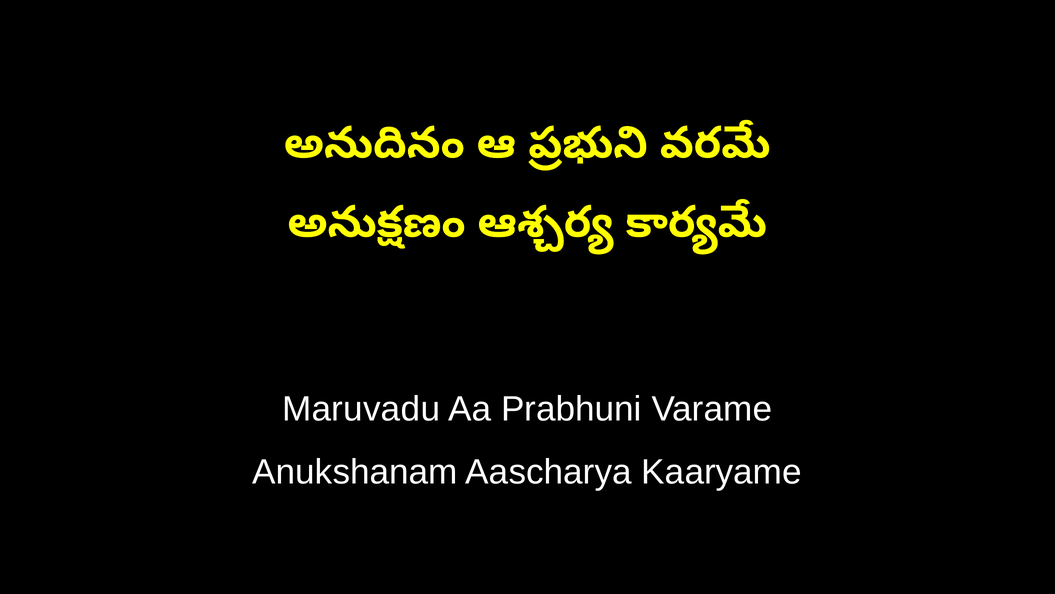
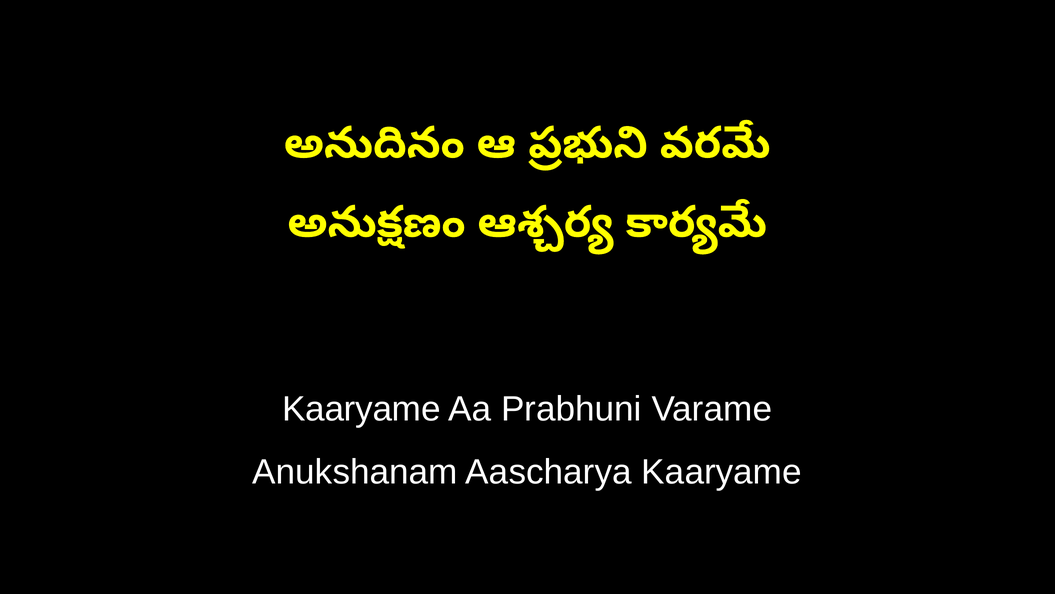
Maruvadu: Maruvadu -> Kaaryame (361, 409)
